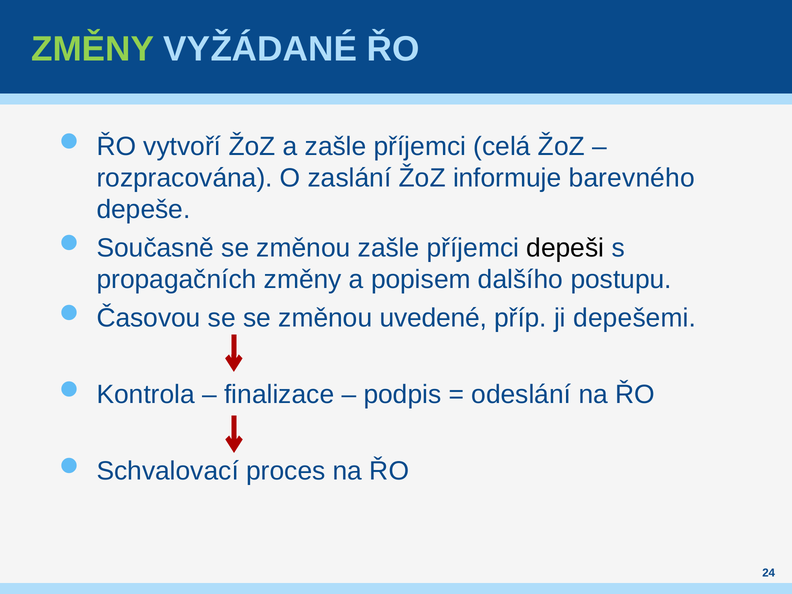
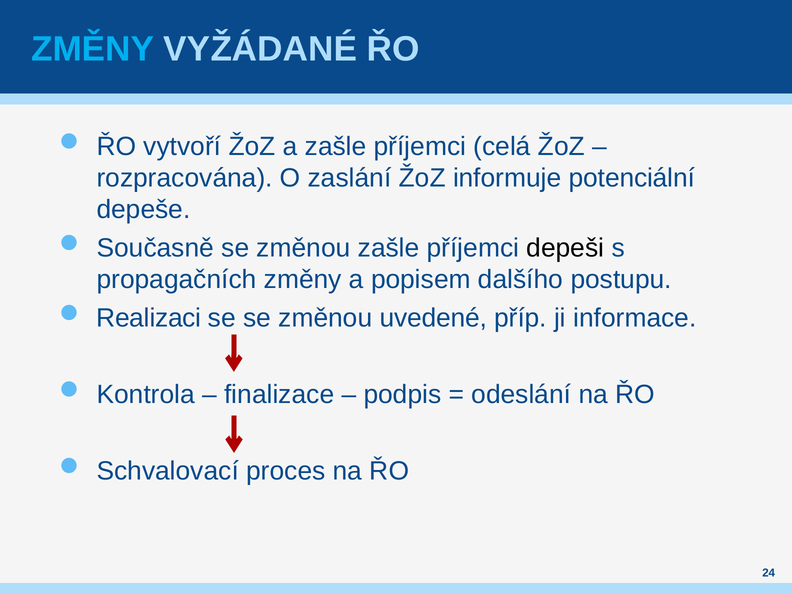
ZMĚNY colour: light green -> light blue (93, 49)
barevného: barevného -> potenciální (632, 178)
Časovou: Časovou -> Realizaci (149, 318)
depešemi: depešemi -> informace (635, 318)
